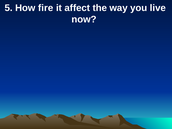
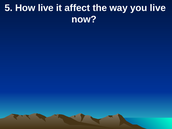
How fire: fire -> live (46, 8)
